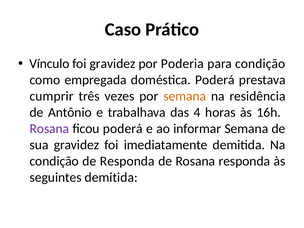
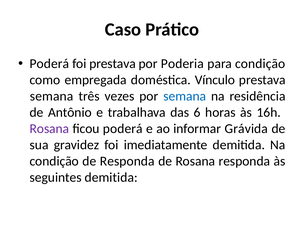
Vínculo: Vínculo -> Poderá (49, 64)
foi gravidez: gravidez -> prestava (113, 64)
doméstica Poderá: Poderá -> Vínculo (215, 80)
cumprir: cumprir -> semana (52, 96)
semana colour: orange -> blue (185, 96)
4: 4 -> 6 (197, 112)
informar Semana: Semana -> Grávida (246, 129)
